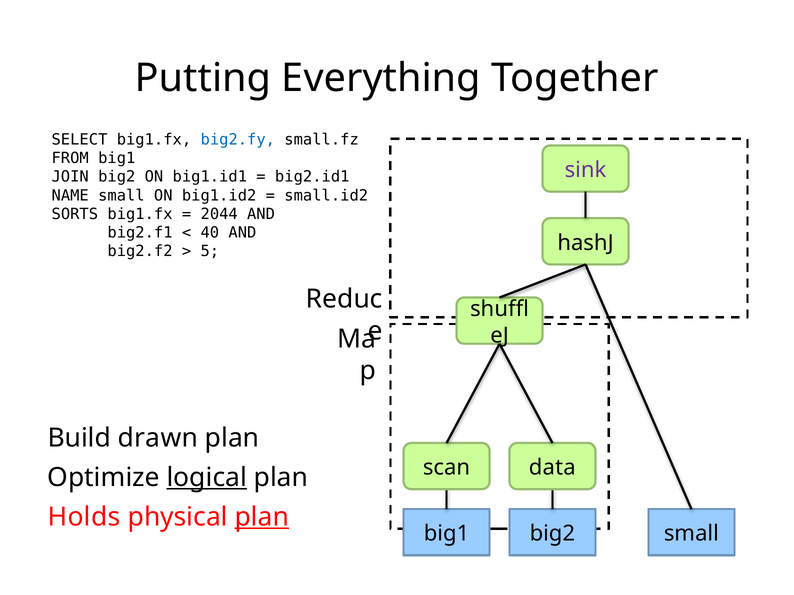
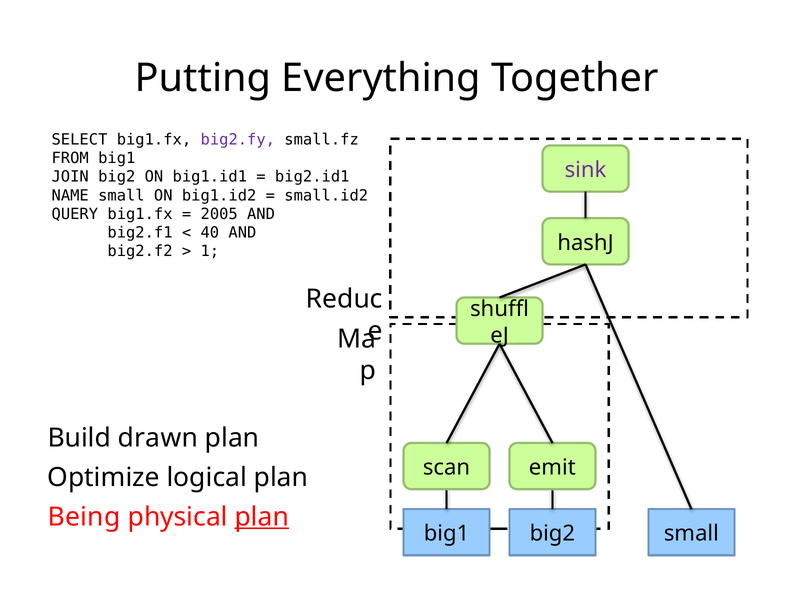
big2.fy colour: blue -> purple (238, 140)
SORTS: SORTS -> QUERY (75, 214)
2044: 2044 -> 2005 (219, 214)
5: 5 -> 1 (210, 251)
data: data -> emit (552, 468)
logical underline: present -> none (207, 478)
Holds: Holds -> Being (84, 517)
